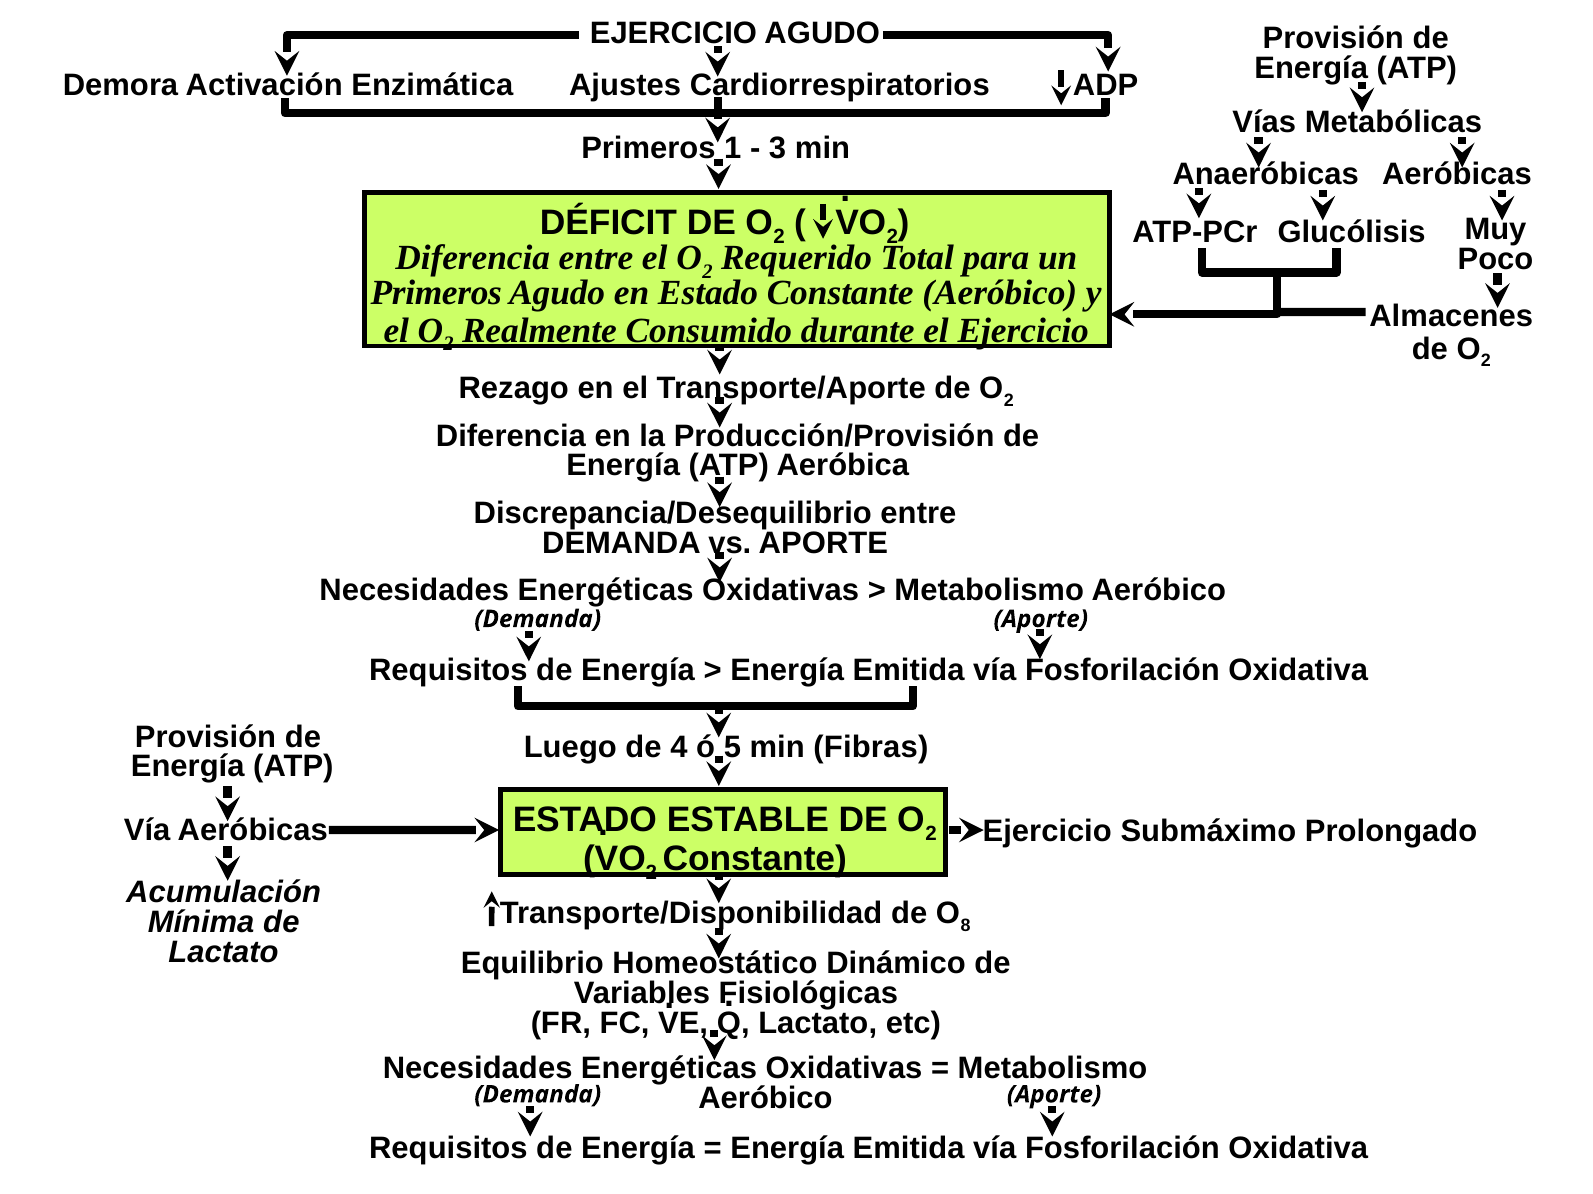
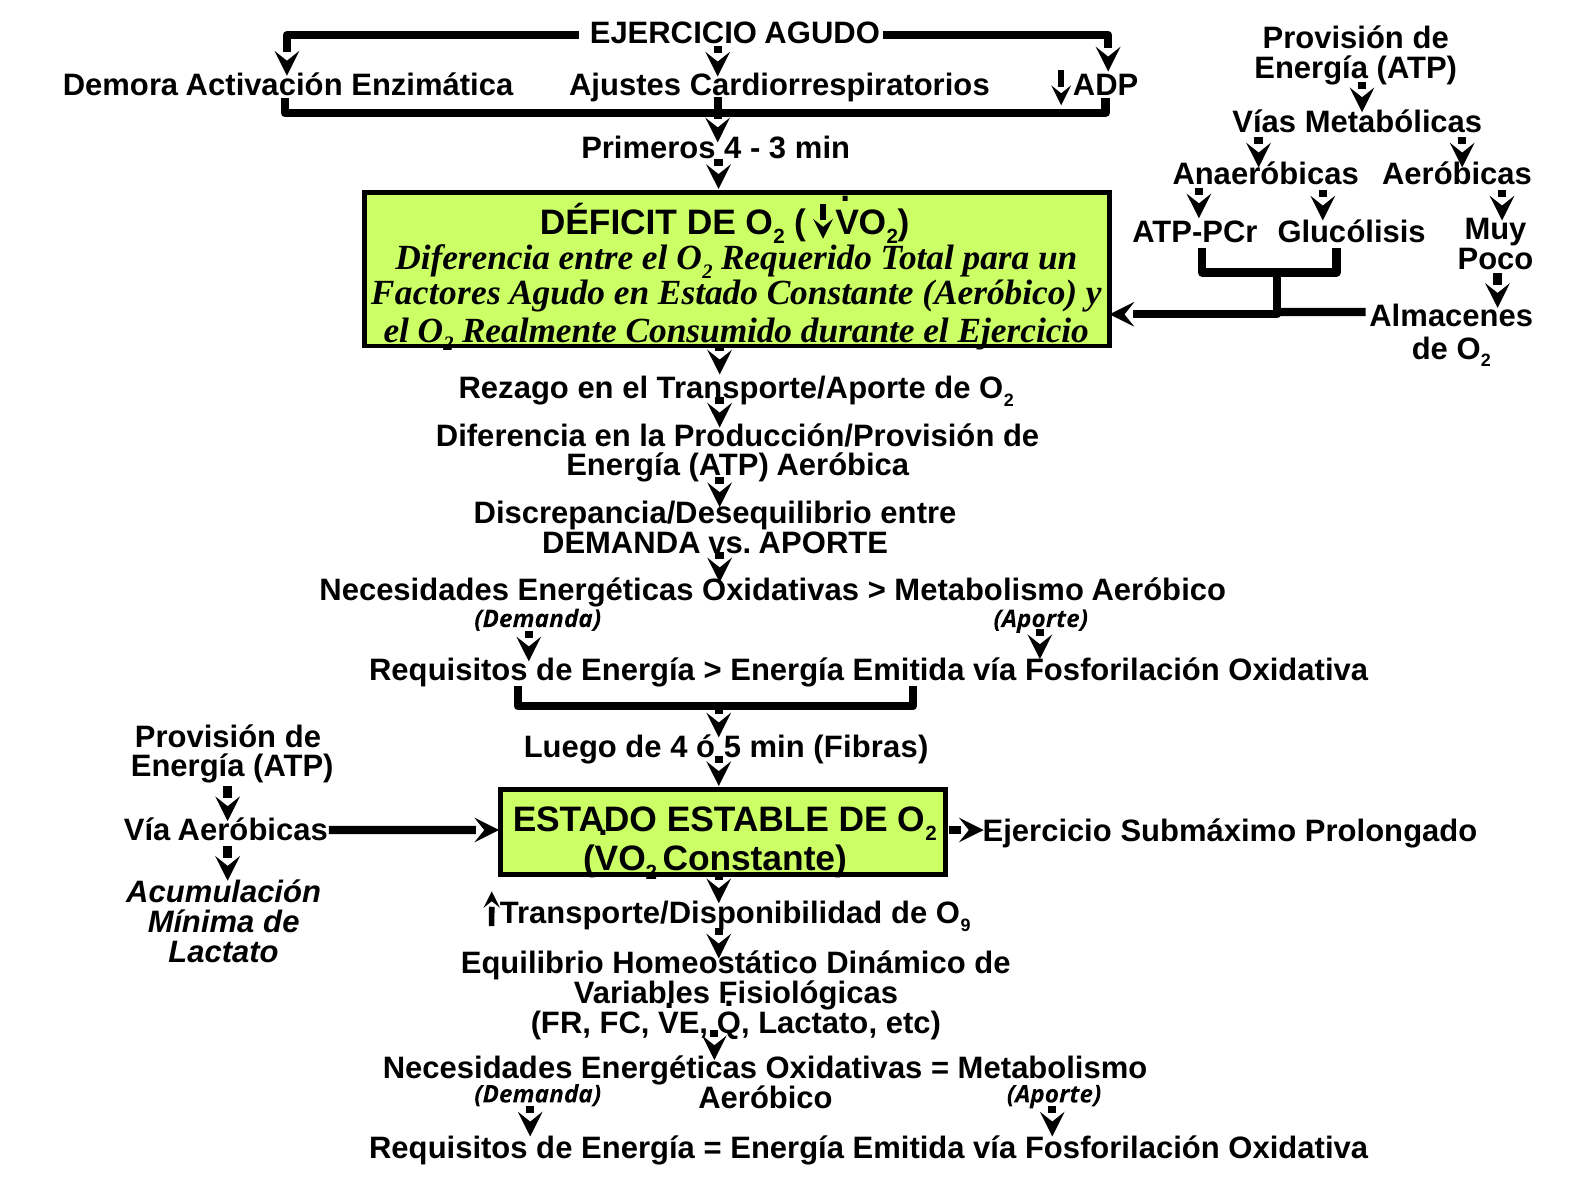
Primeros 1: 1 -> 4 (733, 149)
Primeros: Primeros -> Factores (436, 293)
8: 8 -> 9 (966, 926)
